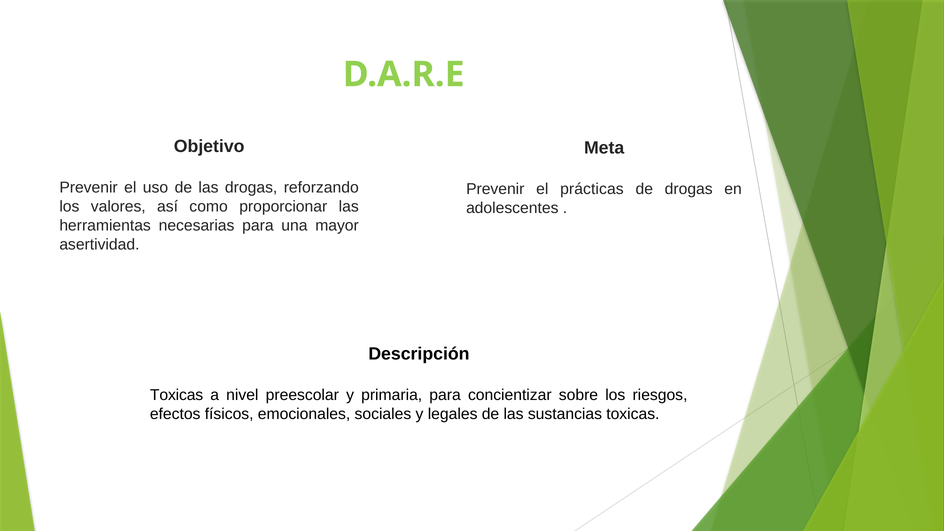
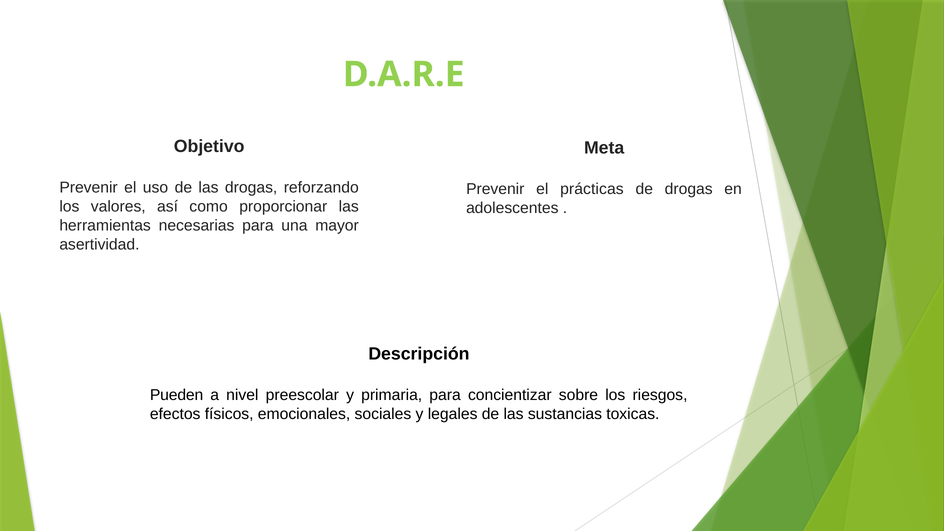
Toxicas: Toxicas -> Pueden (177, 395)
